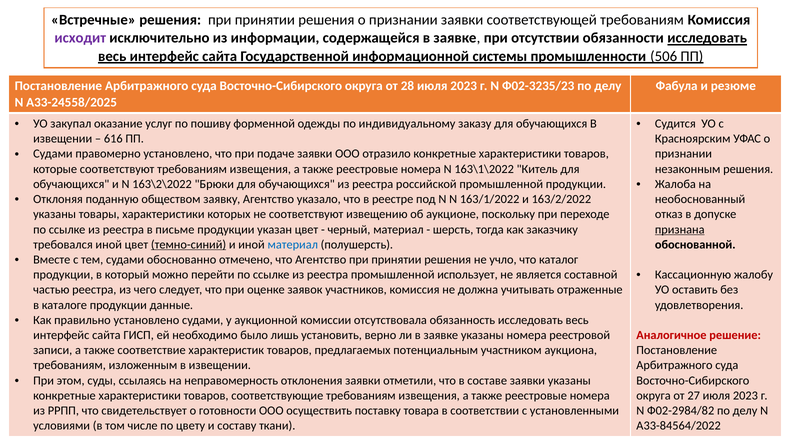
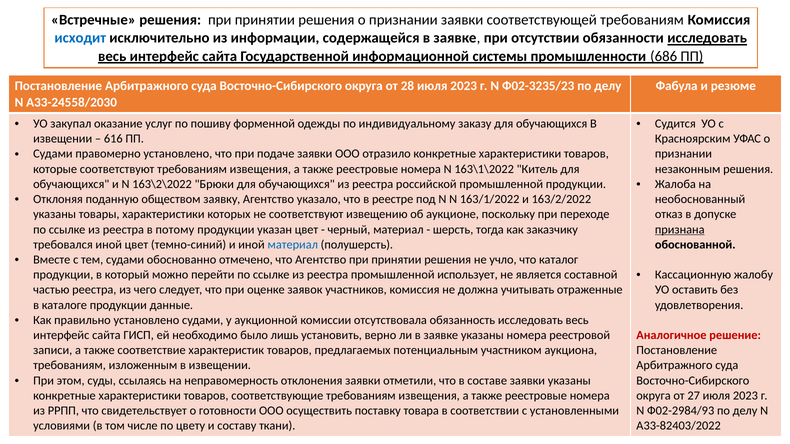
исходит colour: purple -> blue (80, 38)
506: 506 -> 686 (664, 56)
А33-24558/2025: А33-24558/2025 -> А33-24558/2030 (72, 102)
письме: письме -> потому (175, 230)
темно-синий underline: present -> none (189, 245)
Ф02-2984/82: Ф02-2984/82 -> Ф02-2984/93 (681, 411)
А33-84564/2022: А33-84564/2022 -> А33-82403/2022 (679, 426)
